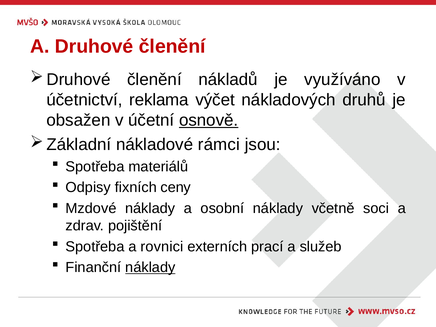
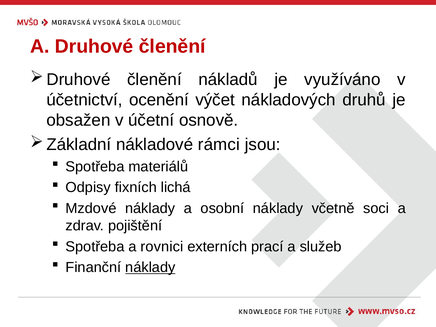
reklama: reklama -> ocenění (159, 100)
osnově underline: present -> none (209, 120)
ceny: ceny -> lichá (176, 188)
